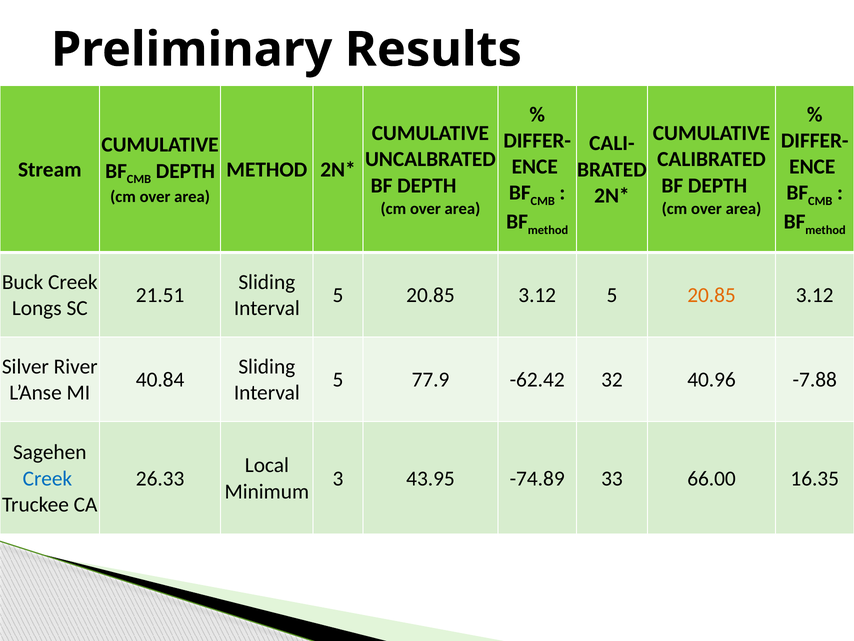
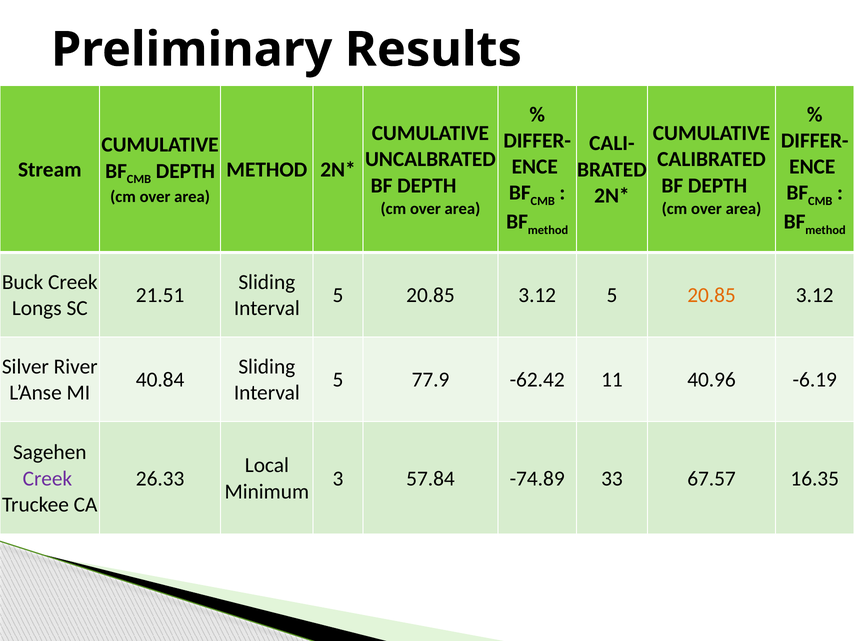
32: 32 -> 11 (612, 380)
-7.88: -7.88 -> -6.19 (815, 380)
Creek colour: blue -> purple (47, 478)
43.95: 43.95 -> 57.84 (430, 478)
66.00: 66.00 -> 67.57 (712, 478)
